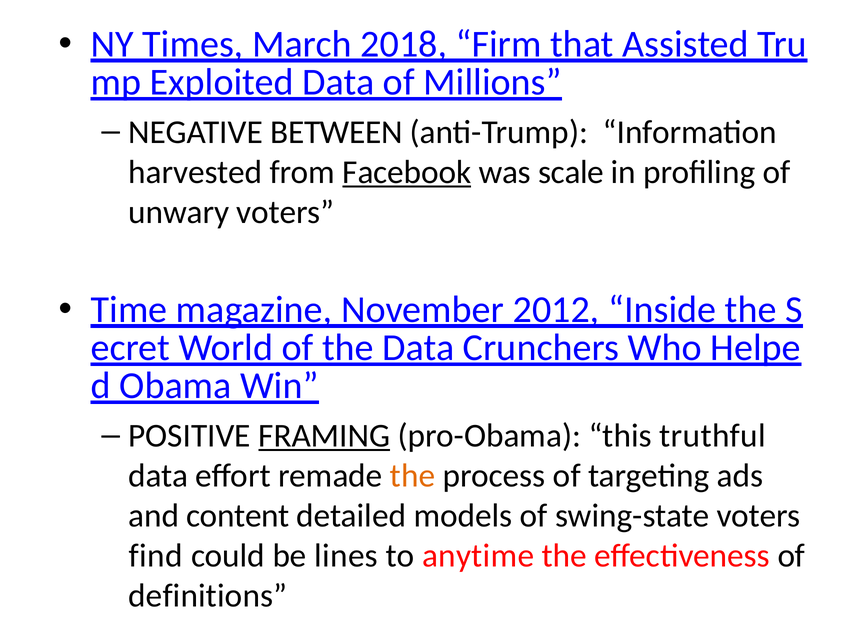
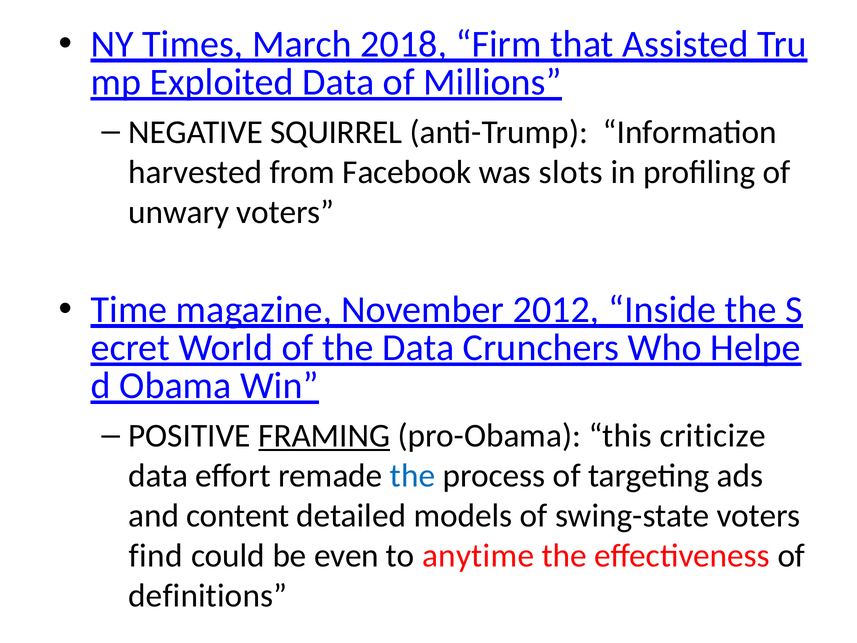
BETWEEN: BETWEEN -> SQUIRREL (336, 132)
Facebook underline: present -> none (407, 172)
scale: scale -> slots (571, 172)
truthful: truthful -> criticize (713, 436)
the colour: orange -> blue (413, 476)
lines: lines -> even (346, 555)
